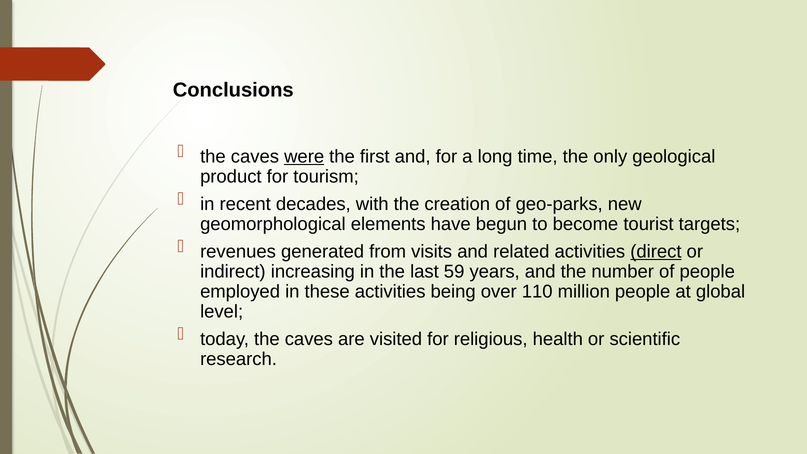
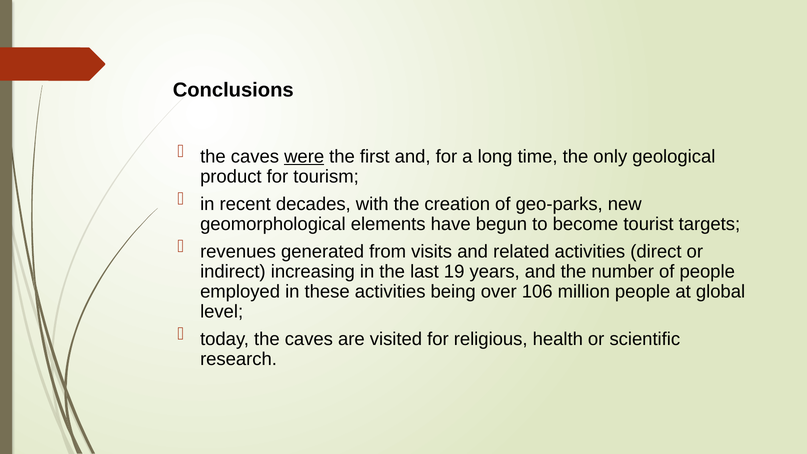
direct underline: present -> none (656, 252)
59: 59 -> 19 (454, 272)
110: 110 -> 106 (537, 292)
